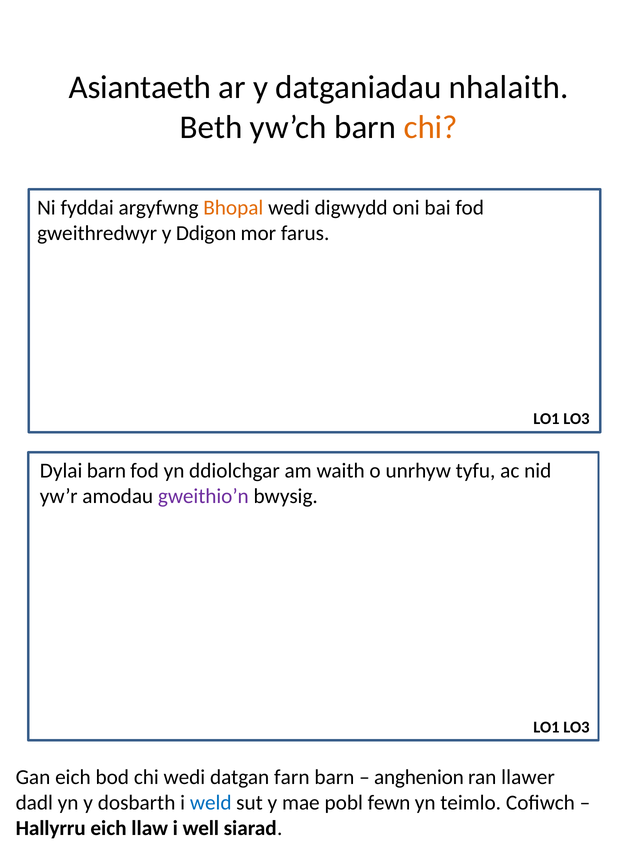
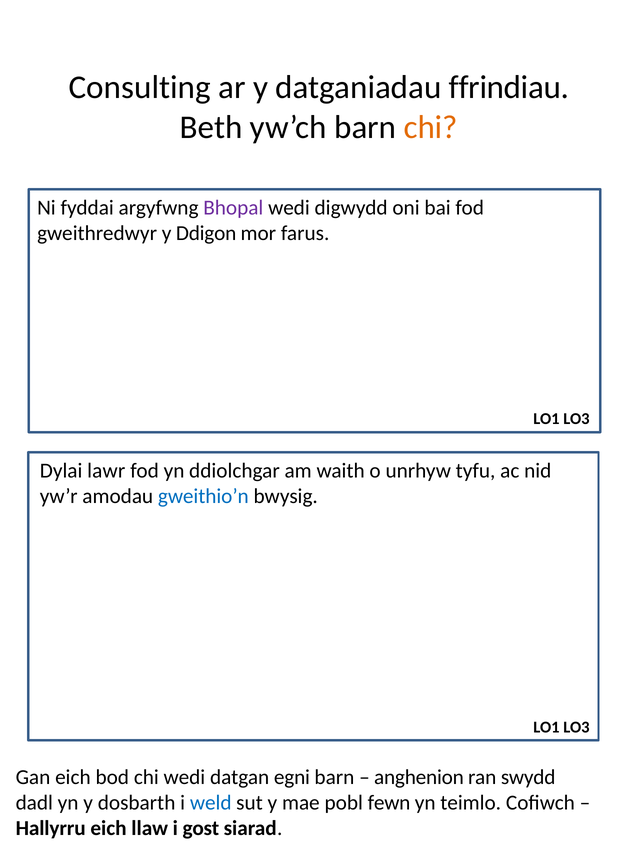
Asiantaeth: Asiantaeth -> Consulting (140, 87)
nhalaith: nhalaith -> ffrindiau (509, 87)
Bhopal colour: orange -> purple (233, 207)
Dylai barn: barn -> lawr (106, 470)
gweithio’n colour: purple -> blue (203, 496)
farn: farn -> egni (292, 777)
llawer: llawer -> swydd (528, 777)
well: well -> gost (201, 828)
